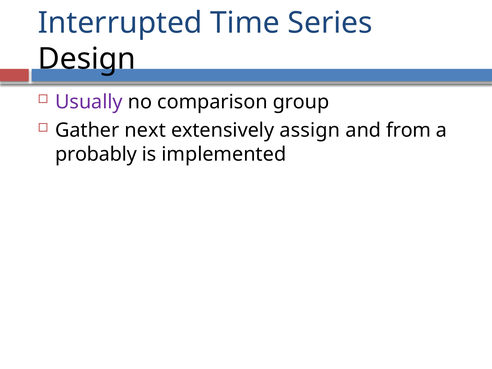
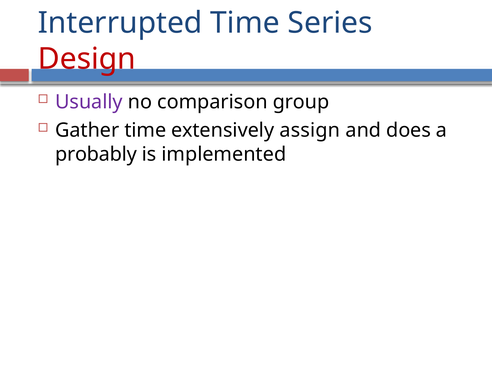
Design colour: black -> red (87, 59)
Gather next: next -> time (145, 130)
from: from -> does (409, 130)
